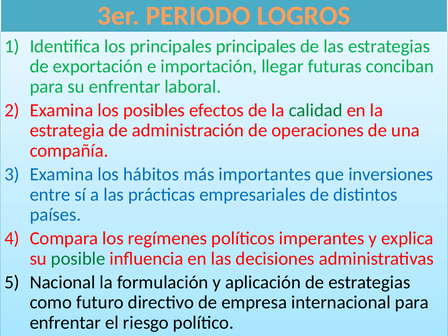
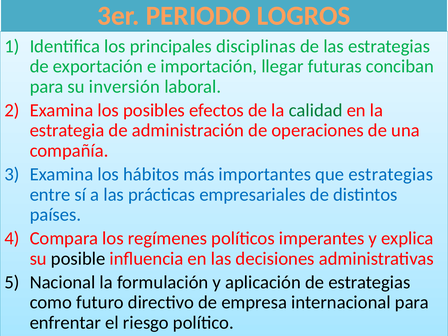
principales principales: principales -> disciplinas (256, 46)
su enfrentar: enfrentar -> inversión (124, 87)
que inversiones: inversiones -> estrategias (391, 174)
posible colour: green -> black (78, 259)
